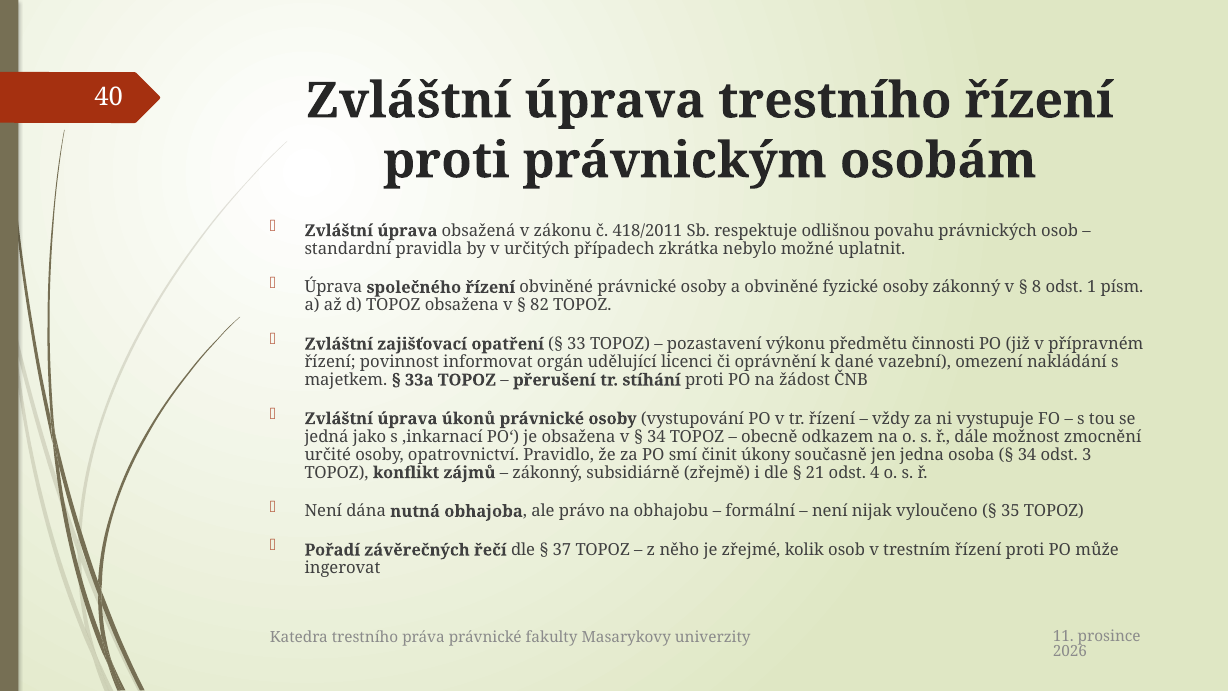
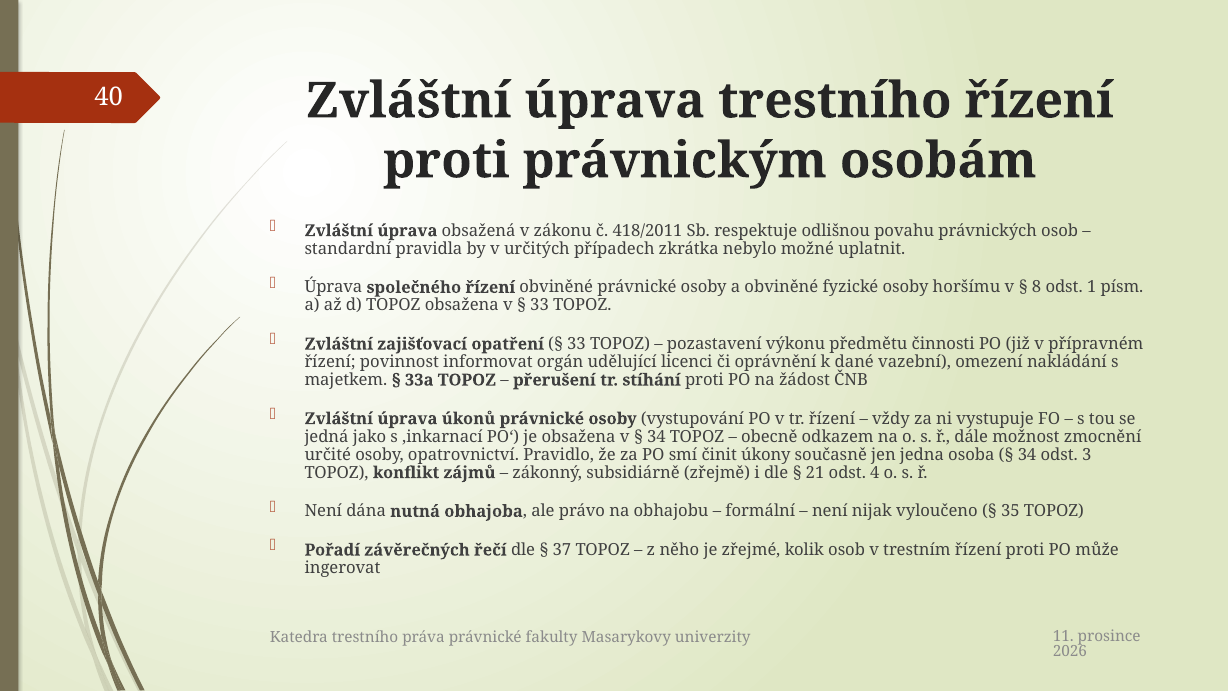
osoby zákonný: zákonný -> horšímu (967, 287)
82: 82 -> 33 (540, 305)
